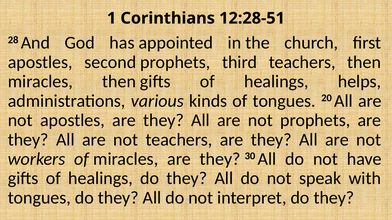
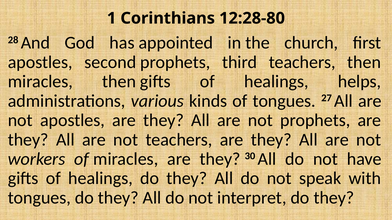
12:28-51: 12:28-51 -> 12:28-80 (252, 18)
20: 20 -> 27 (327, 98)
